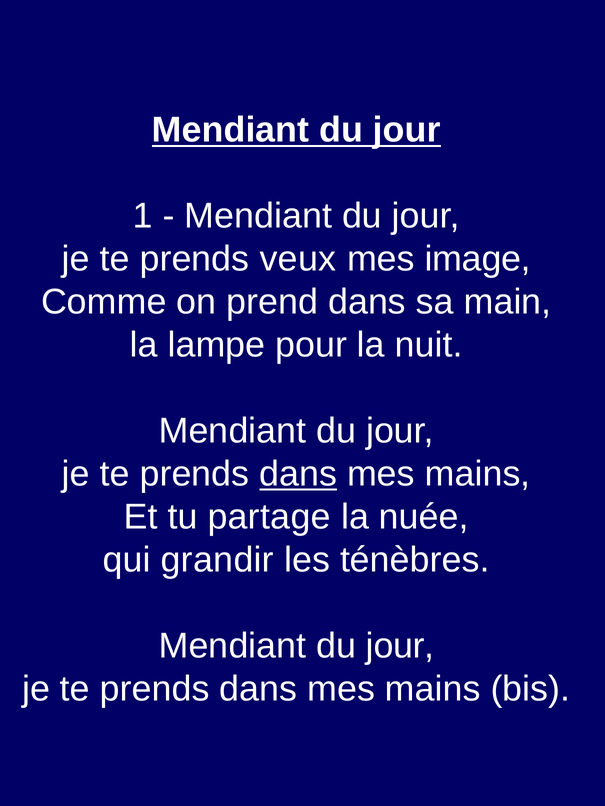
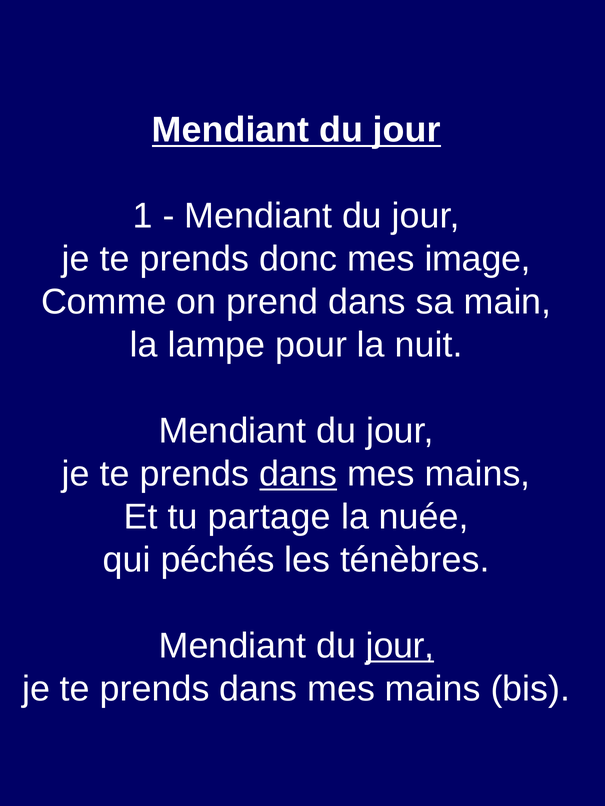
veux: veux -> donc (298, 259)
grandir: grandir -> péchés (218, 561)
jour underline: none -> present (400, 647)
